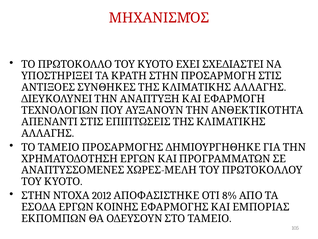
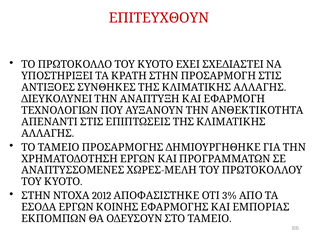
ΜΗΧΑΝΙΣΜΌΣ: ΜΗΧΑΝΙΣΜΌΣ -> ΕΠΙΤΕΥΧΘΟΥΝ (159, 18)
8%: 8% -> 3% (229, 195)
